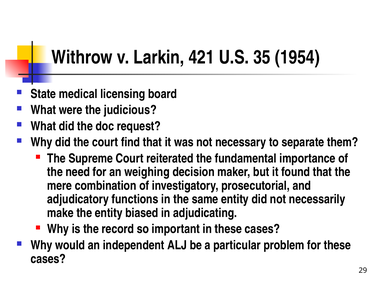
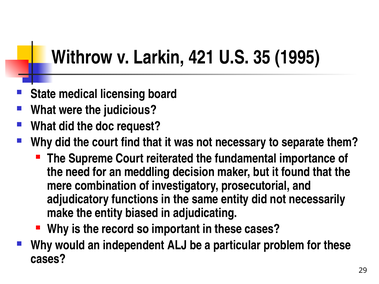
1954: 1954 -> 1995 (297, 58)
weighing: weighing -> meddling (147, 172)
